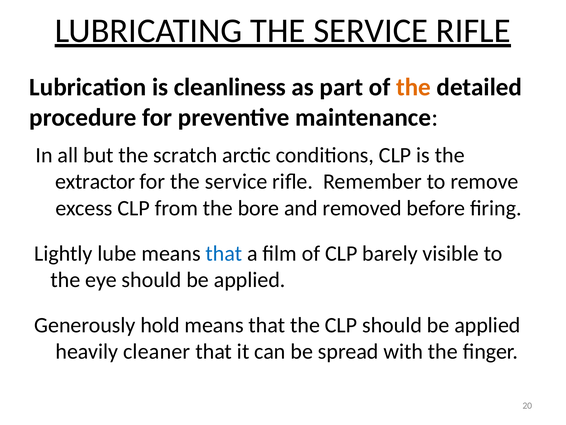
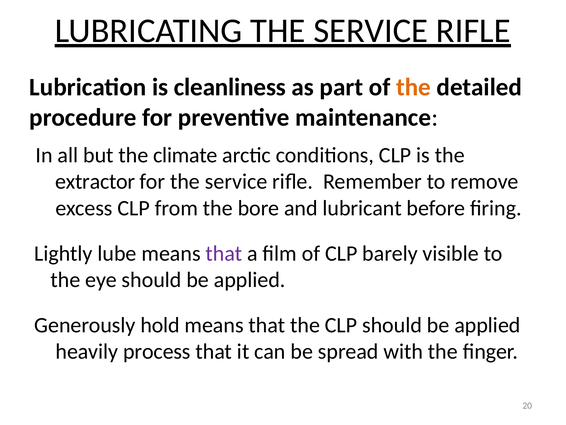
scratch: scratch -> climate (185, 155)
removed: removed -> lubricant (362, 208)
that colour: blue -> purple (224, 253)
cleaner: cleaner -> process (157, 351)
